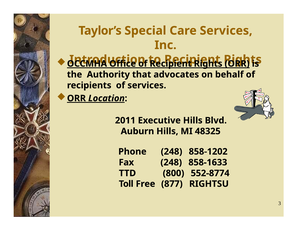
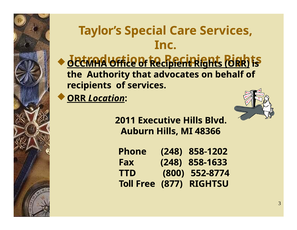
48325: 48325 -> 48366 (208, 131)
